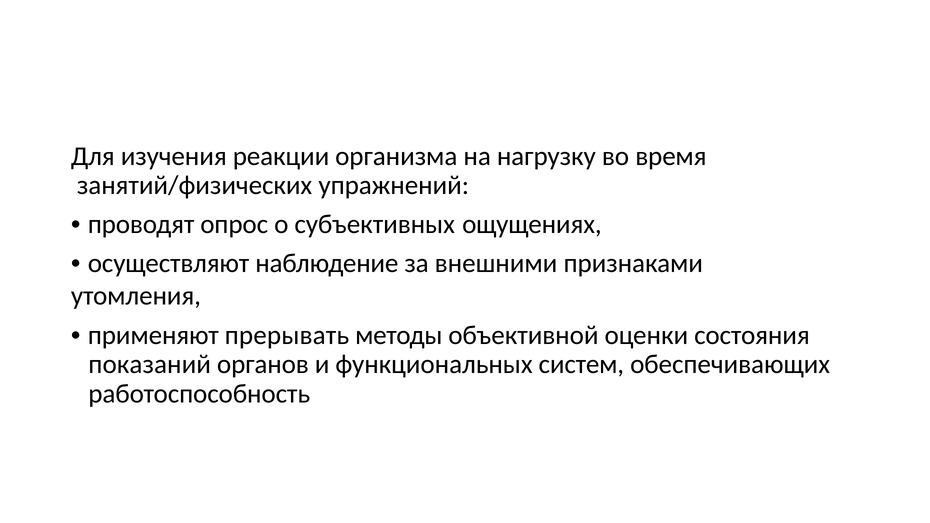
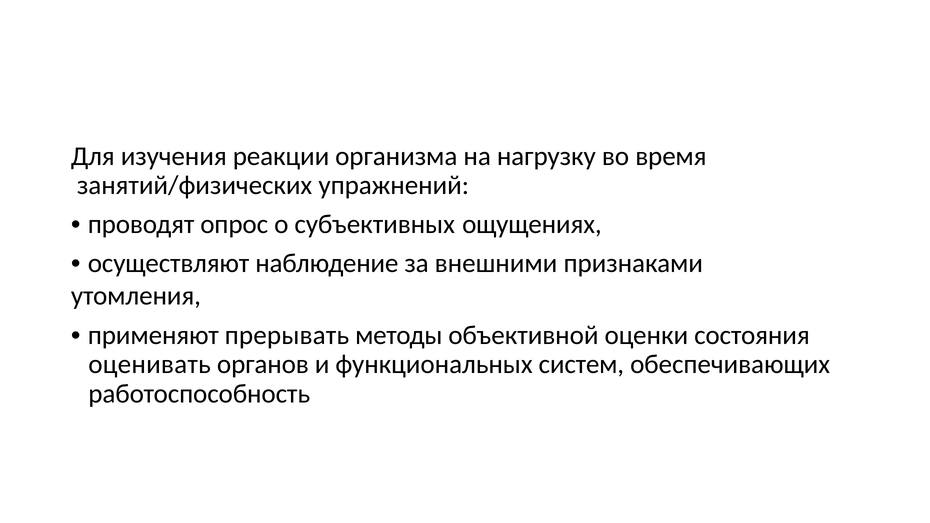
показаний: показаний -> оценивать (150, 365)
